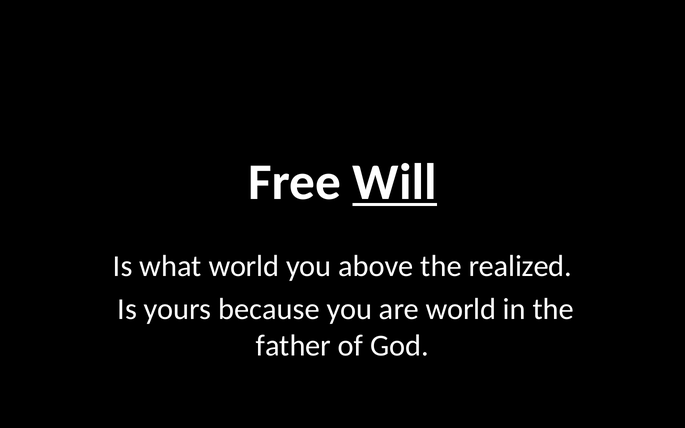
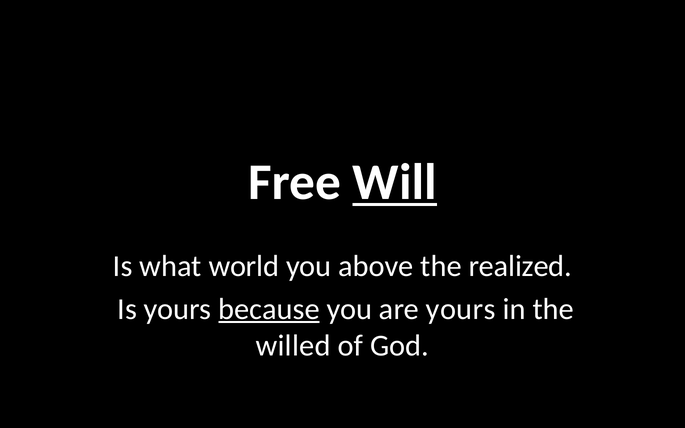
because underline: none -> present (269, 309)
are world: world -> yours (461, 309)
father: father -> willed (293, 346)
